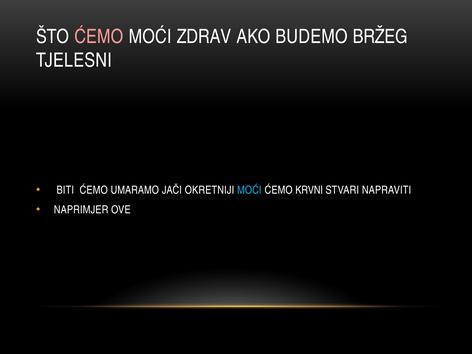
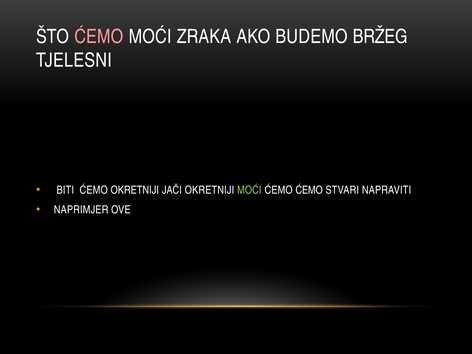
ZDRAV: ZDRAV -> ZRAKA (204, 37)
ĆEMO UMARAMO: UMARAMO -> OKRETNIJI (135, 190)
MOĆI colour: light blue -> light green (249, 190)
ĆEMO KRVNI: KRVNI -> ĆEMO (309, 190)
